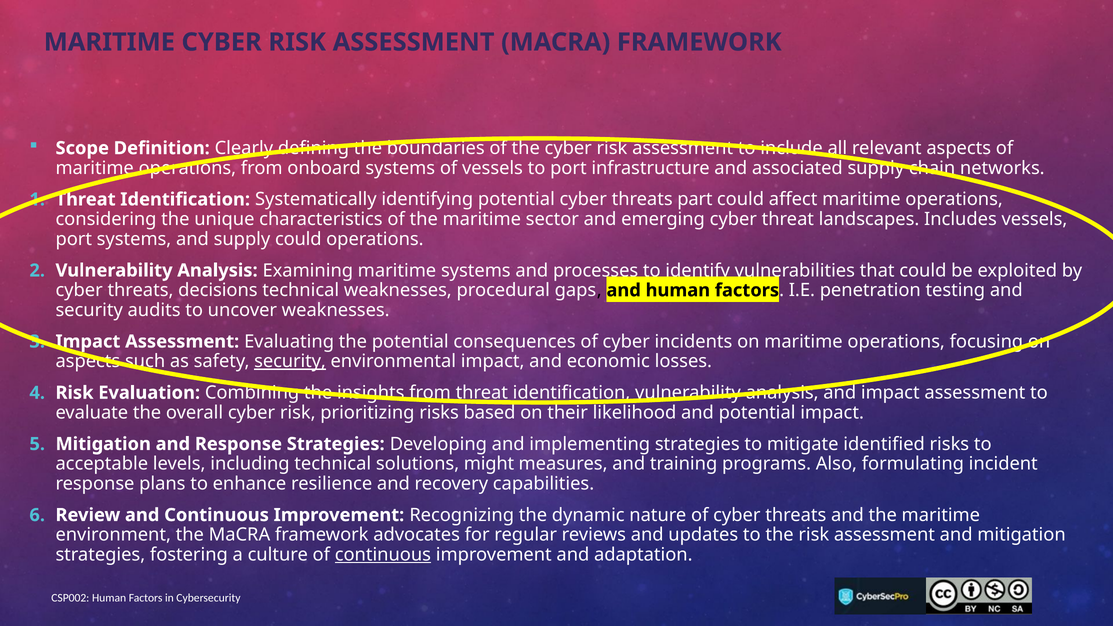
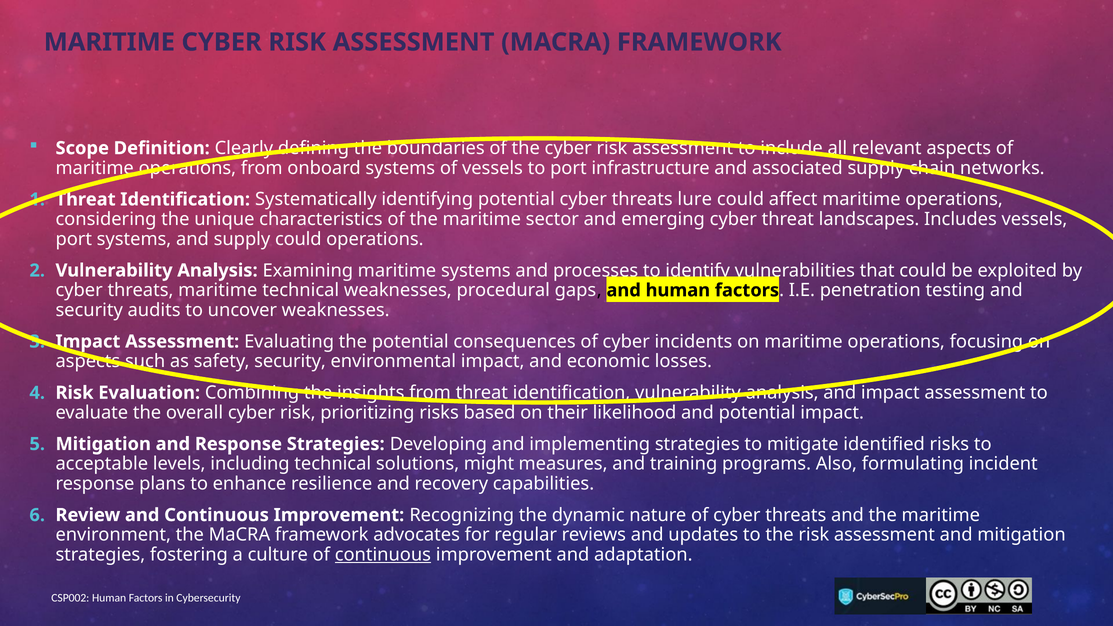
part: part -> lure (695, 199)
threats decisions: decisions -> maritime (218, 290)
security underline: present -> none (290, 361)
